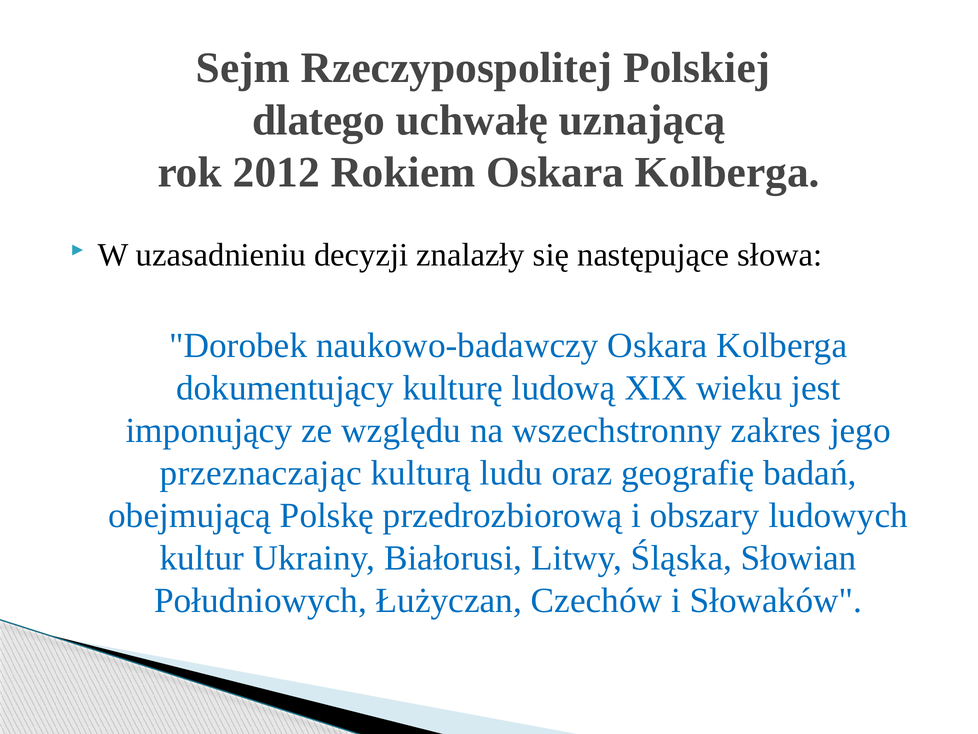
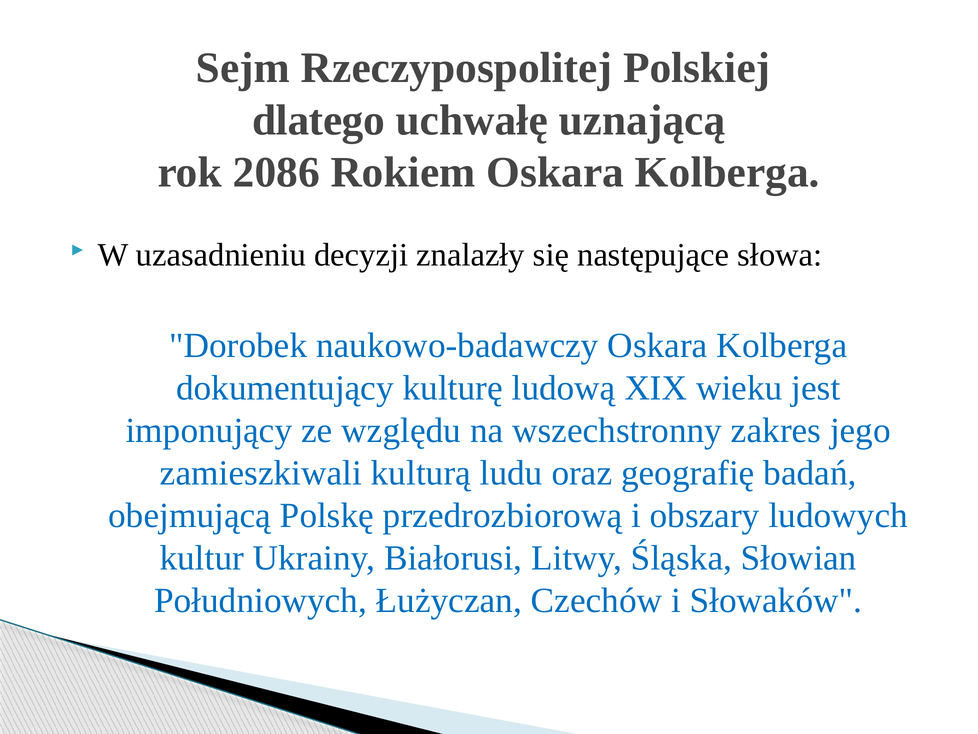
2012: 2012 -> 2086 (276, 172)
przeznaczając: przeznaczając -> zamieszkiwali (261, 473)
